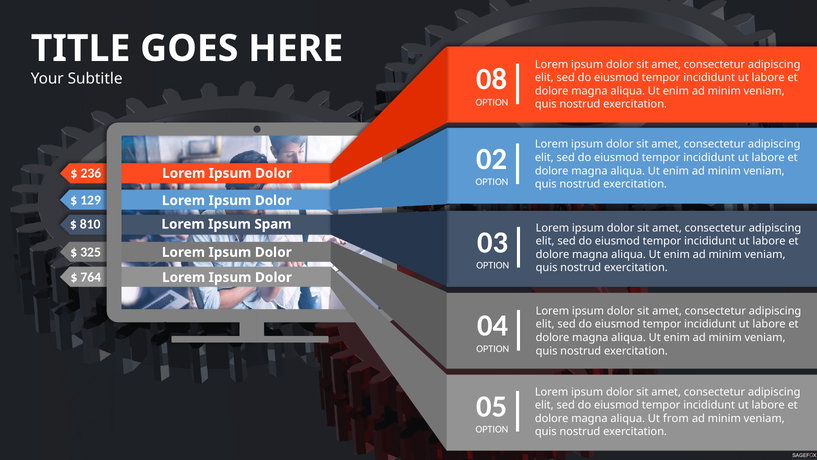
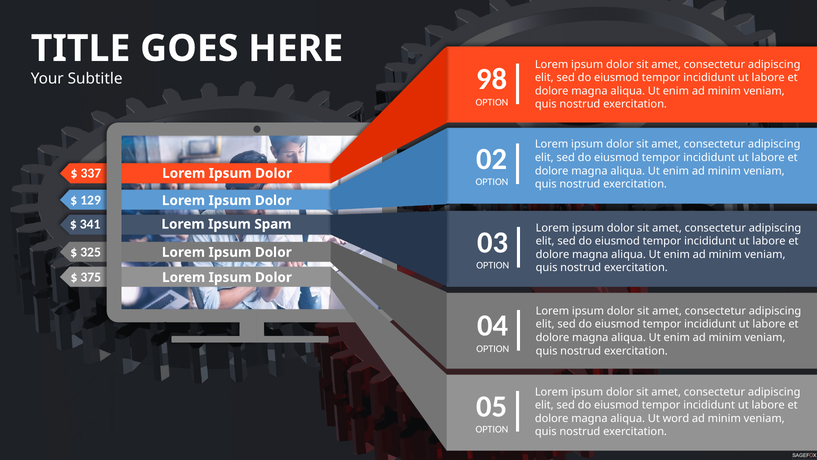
08: 08 -> 98 (492, 79)
236: 236 -> 337 (91, 173)
810: 810 -> 341 (90, 224)
764: 764 -> 375 (91, 277)
from: from -> word (676, 418)
